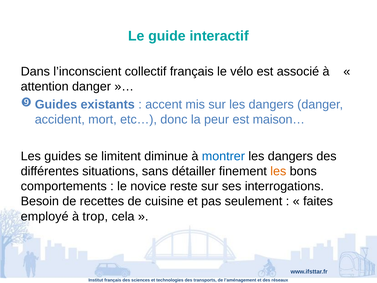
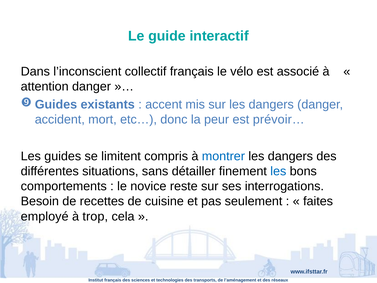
maison…: maison… -> prévoir… (279, 119)
diminue: diminue -> compris (166, 156)
les colour: orange -> blue (278, 171)
